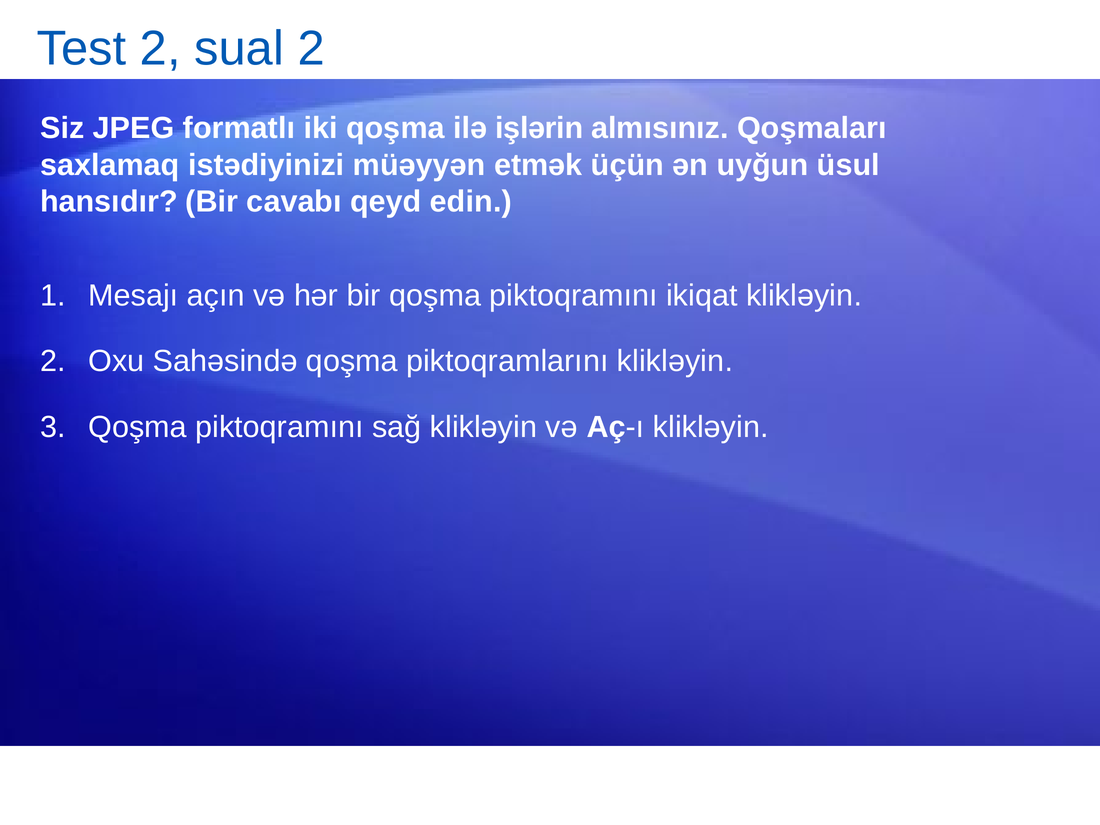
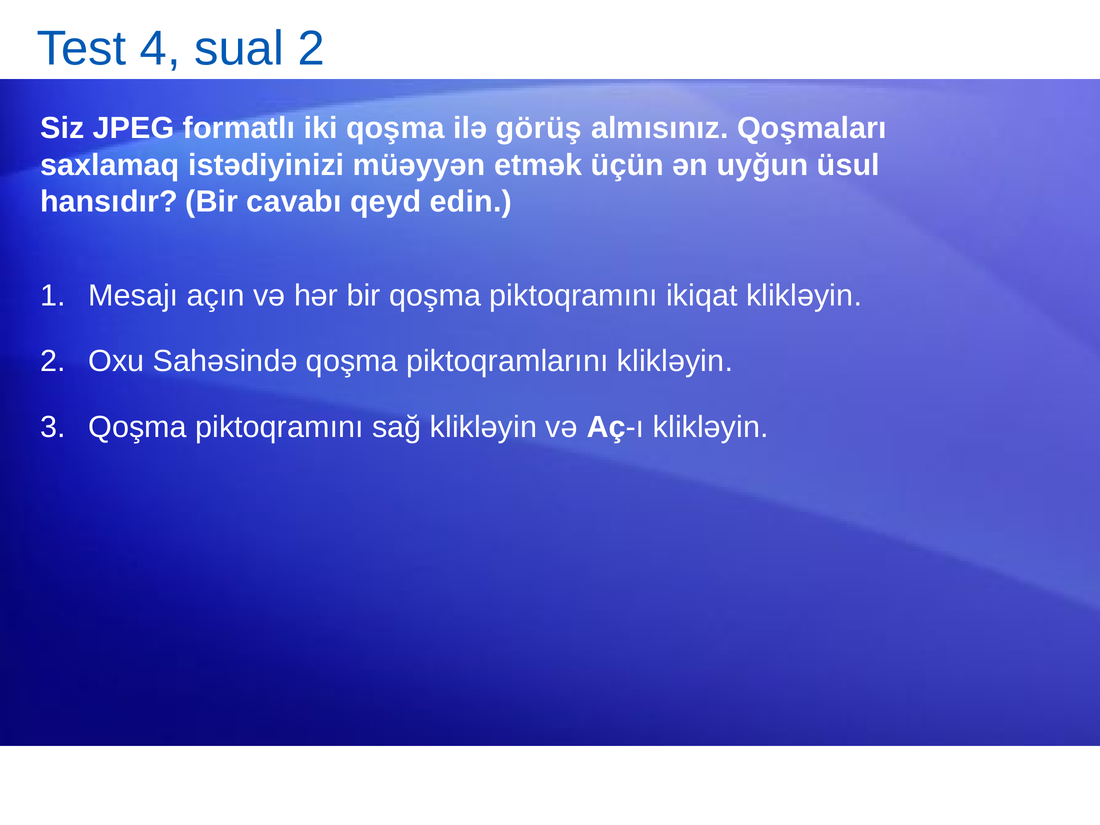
Test 2: 2 -> 4 (160, 49)
işlərin: işlərin -> görüş (539, 128)
